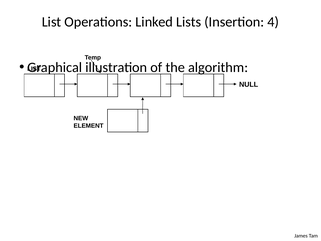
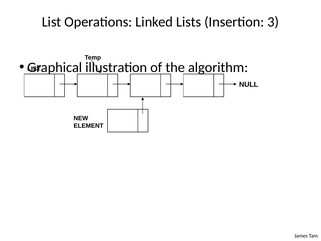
4: 4 -> 3 (273, 22)
